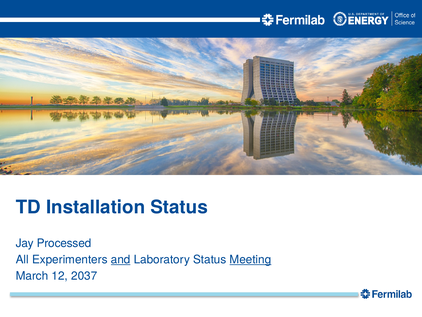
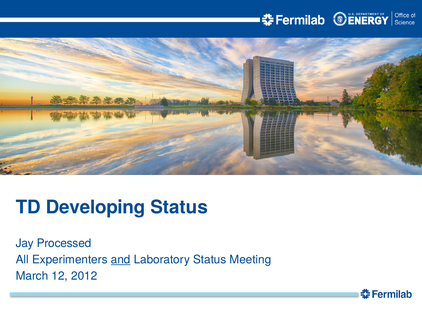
Installation: Installation -> Developing (96, 207)
Meeting underline: present -> none (250, 259)
2037: 2037 -> 2012 (84, 276)
